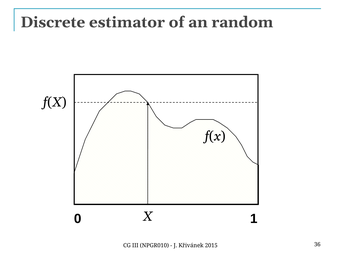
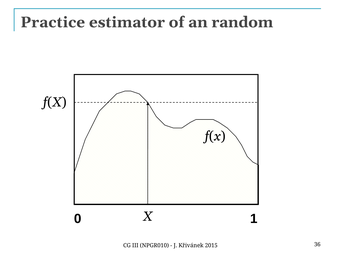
Discrete: Discrete -> Practice (53, 22)
